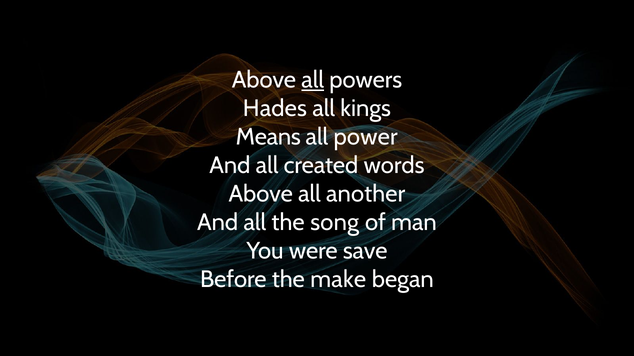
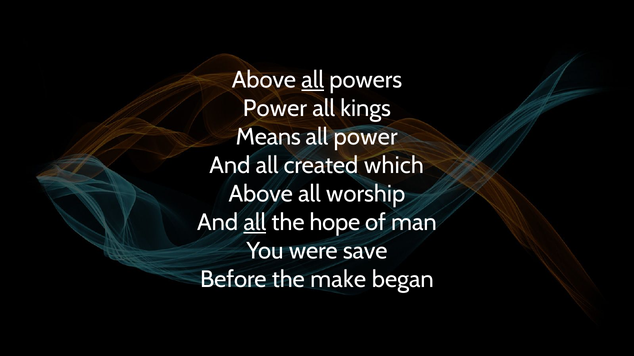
Hades: Hades -> Power (275, 109)
words: words -> which (394, 166)
another: another -> worship (366, 194)
all underline: none -> present (255, 223)
song: song -> hope (335, 223)
